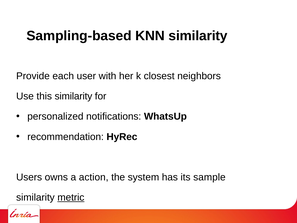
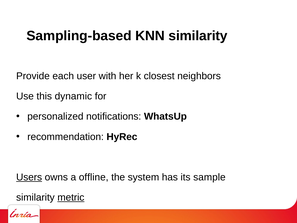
this similarity: similarity -> dynamic (73, 96)
Users underline: none -> present (29, 177)
action: action -> offline (94, 177)
